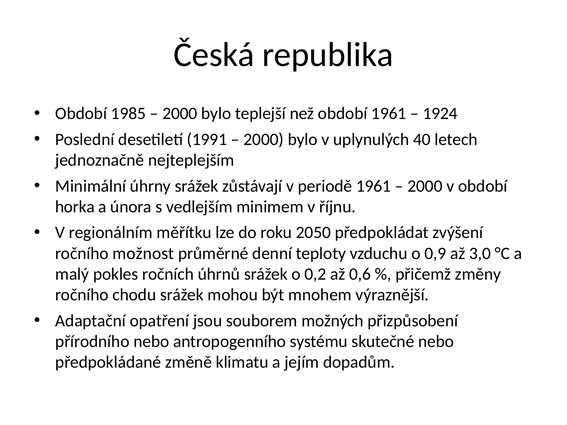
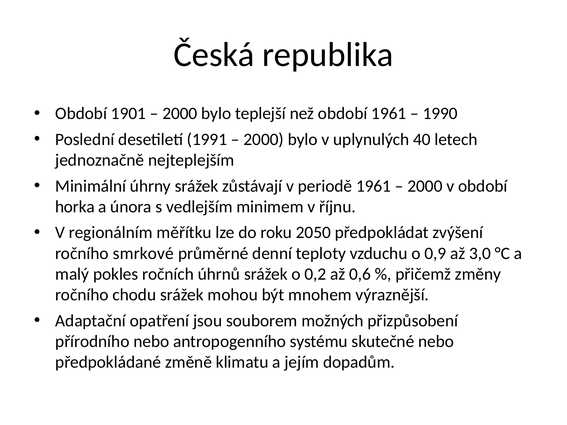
1985: 1985 -> 1901 (128, 114)
1924: 1924 -> 1990 (440, 114)
možnost: možnost -> smrkové (143, 253)
